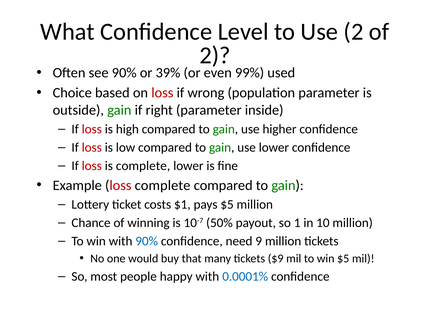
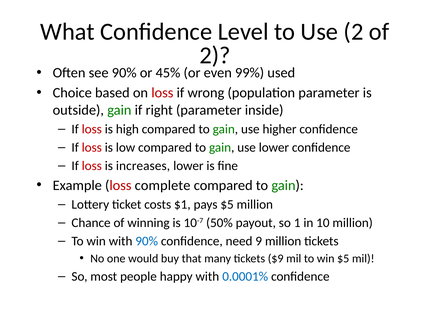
39%: 39% -> 45% (168, 73)
is complete: complete -> increases (143, 166)
